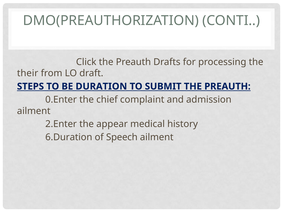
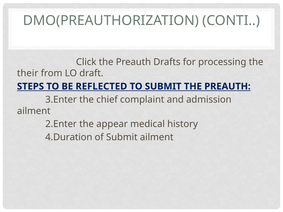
DURATION: DURATION -> REFLECTED (101, 86)
0.Enter: 0.Enter -> 3.Enter (61, 100)
6.Duration: 6.Duration -> 4.Duration (69, 137)
of Speech: Speech -> Submit (122, 137)
